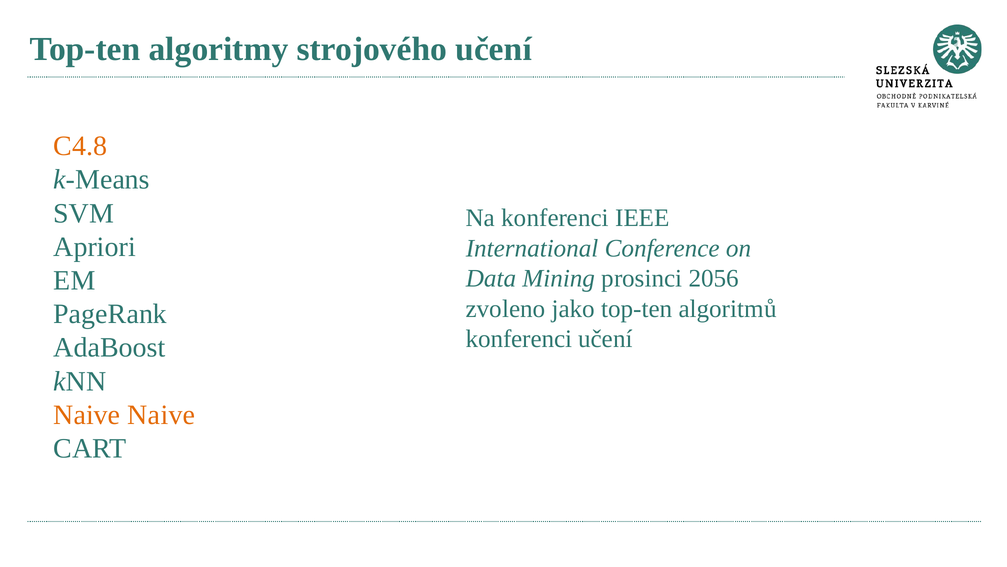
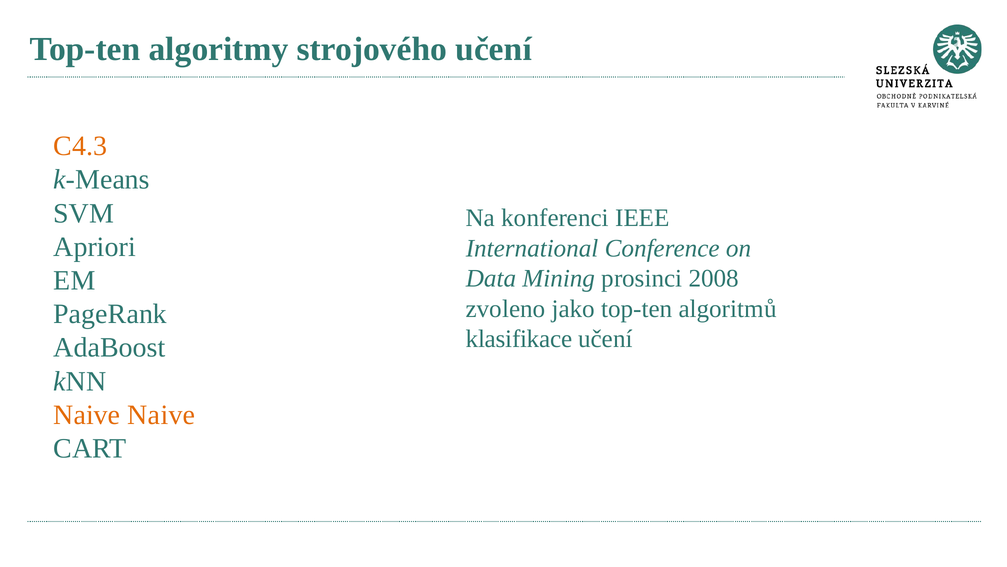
C4.8: C4.8 -> C4.3 (80, 146)
2056: 2056 -> 2008 (714, 278)
konferenci: konferenci -> klasifikace (519, 339)
